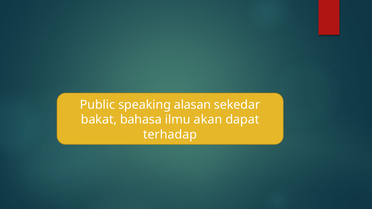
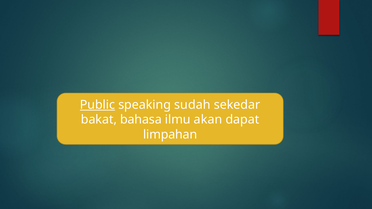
Public underline: none -> present (97, 105)
alasan: alasan -> sudah (192, 105)
terhadap: terhadap -> limpahan (170, 135)
